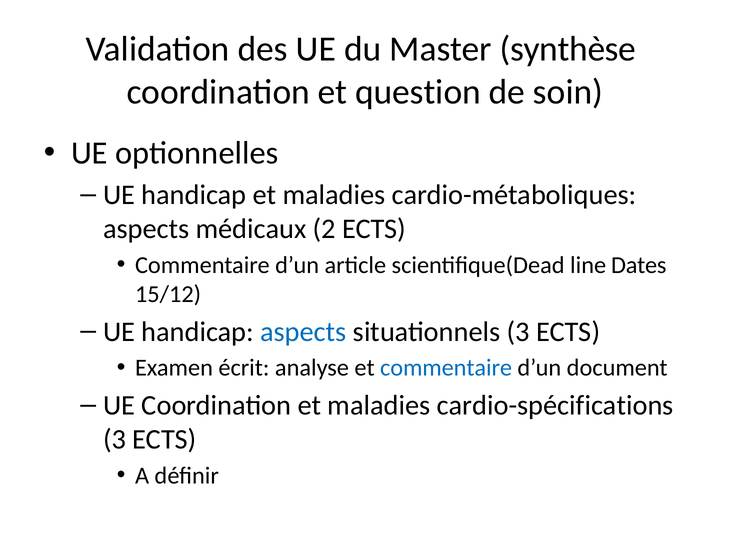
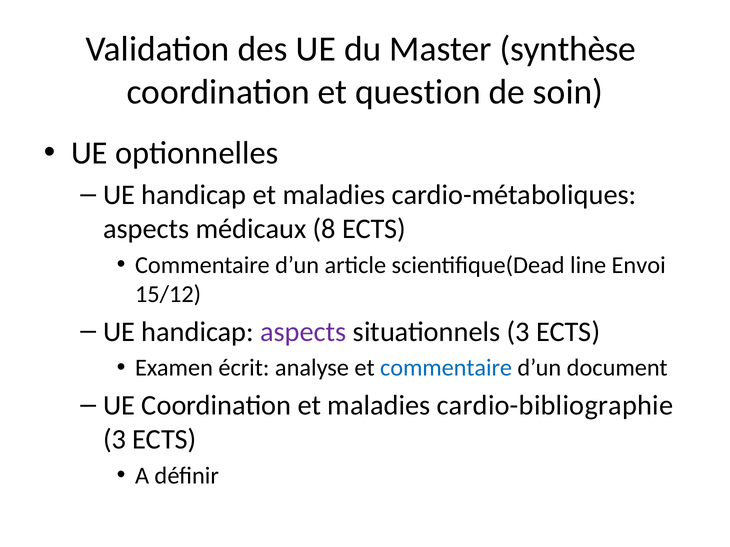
2: 2 -> 8 (324, 229)
Dates: Dates -> Envoi (639, 265)
aspects colour: blue -> purple (303, 332)
cardio-spécifications: cardio-spécifications -> cardio-bibliographie (555, 406)
